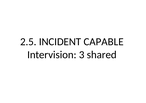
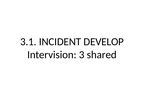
2.5: 2.5 -> 3.1 (28, 42)
CAPABLE: CAPABLE -> DEVELOP (104, 42)
